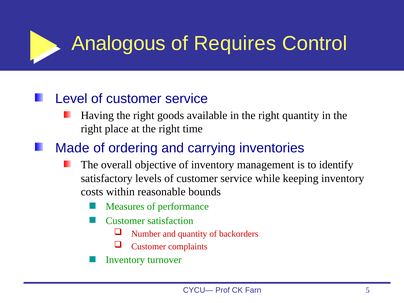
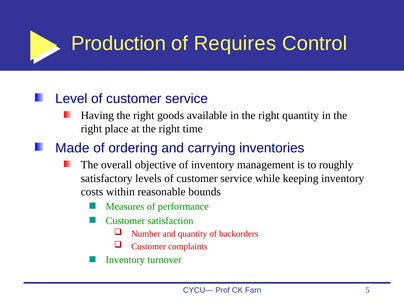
Analogous: Analogous -> Production (119, 43)
identify: identify -> roughly (336, 165)
